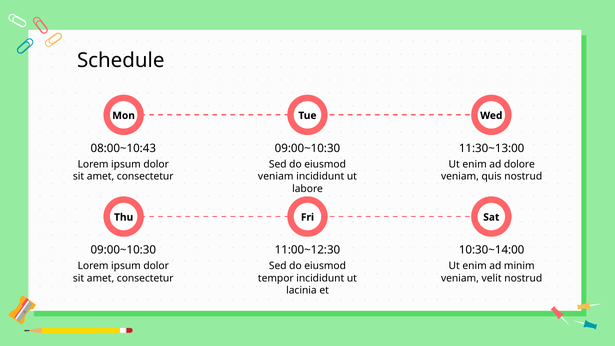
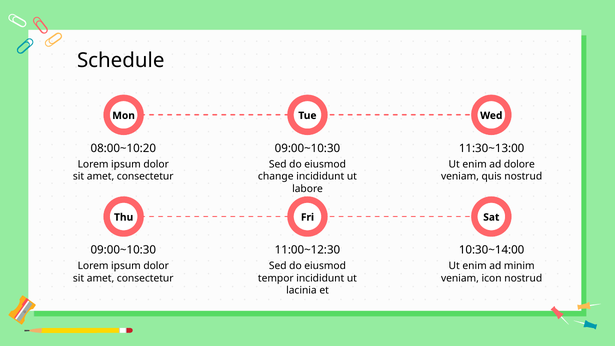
08:00~10:43: 08:00~10:43 -> 08:00~10:20 (123, 148)
veniam: veniam -> change (276, 176)
velit: velit -> icon (492, 278)
